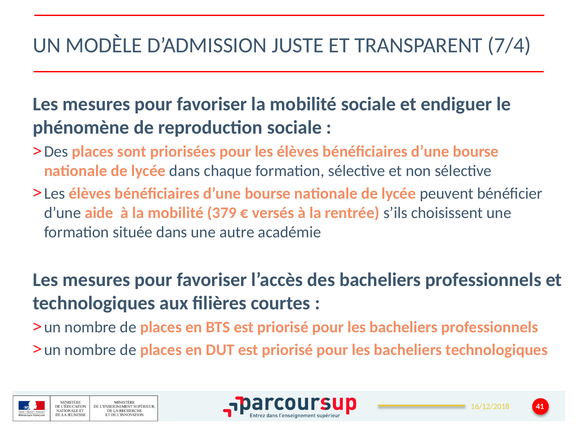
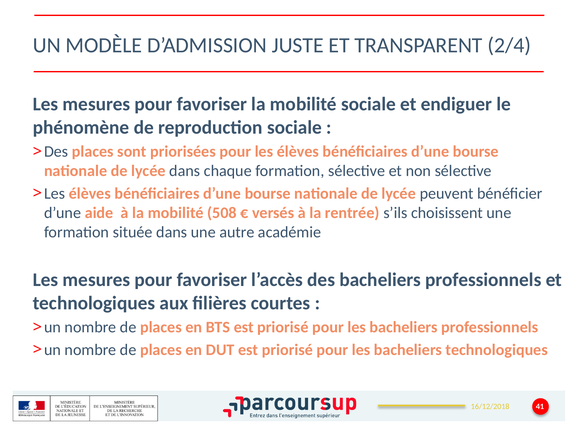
7/4: 7/4 -> 2/4 (509, 45)
379: 379 -> 508 (222, 213)
